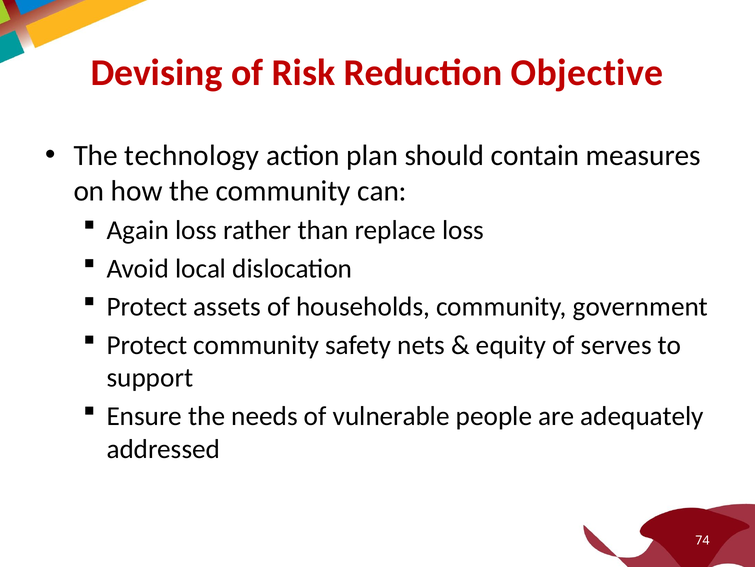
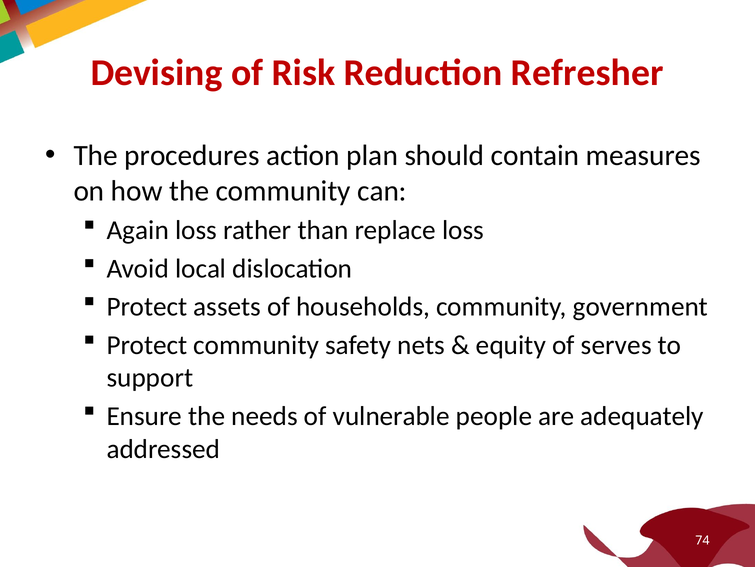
Objective: Objective -> Refresher (587, 72)
technology: technology -> procedures (192, 156)
